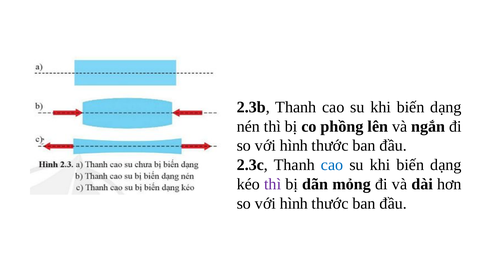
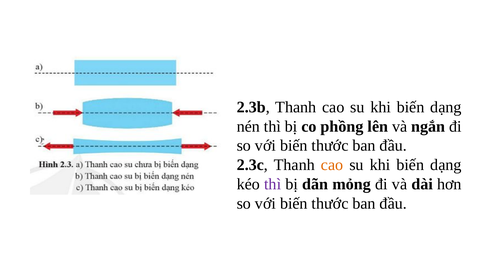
hình: hình -> biến (294, 146)
cao colour: blue -> orange (332, 165)
hình: hình -> biến (294, 204)
